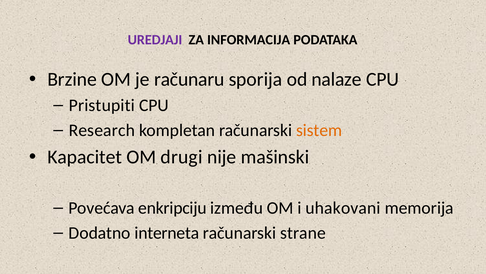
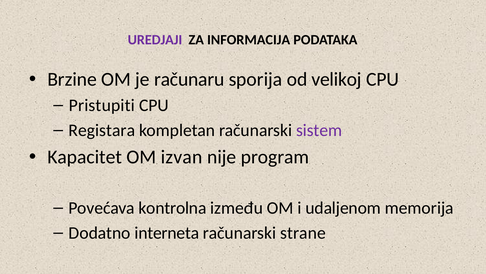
nalaze: nalaze -> velikoj (337, 79)
Research: Research -> Registara (102, 130)
sistem colour: orange -> purple (319, 130)
drugi: drugi -> izvan (182, 157)
mašinski: mašinski -> program (275, 157)
enkripciju: enkripciju -> kontrolna (172, 208)
uhakovani: uhakovani -> udaljenom (343, 208)
